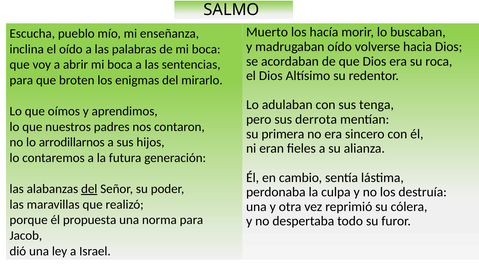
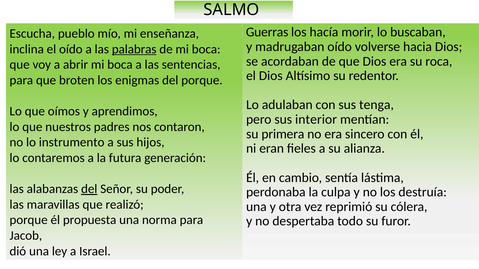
Muerto: Muerto -> Guerras (267, 32)
palabras underline: none -> present (134, 49)
del mirarlo: mirarlo -> porque (202, 80)
derrota: derrota -> interior (316, 120)
arrodillarnos: arrodillarnos -> instrumento (72, 143)
